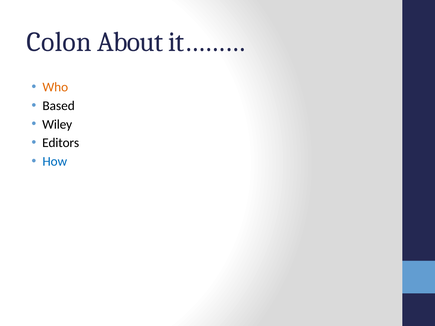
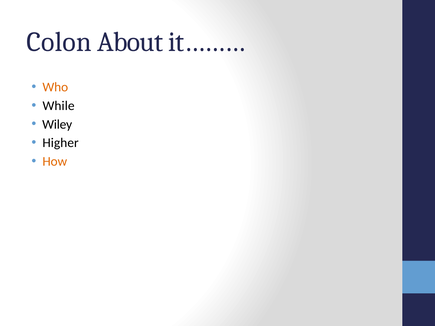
Based: Based -> While (59, 106)
Editors: Editors -> Higher (61, 143)
How colour: blue -> orange (55, 162)
